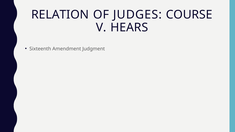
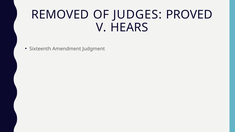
RELATION: RELATION -> REMOVED (60, 15)
COURSE: COURSE -> PROVED (189, 15)
